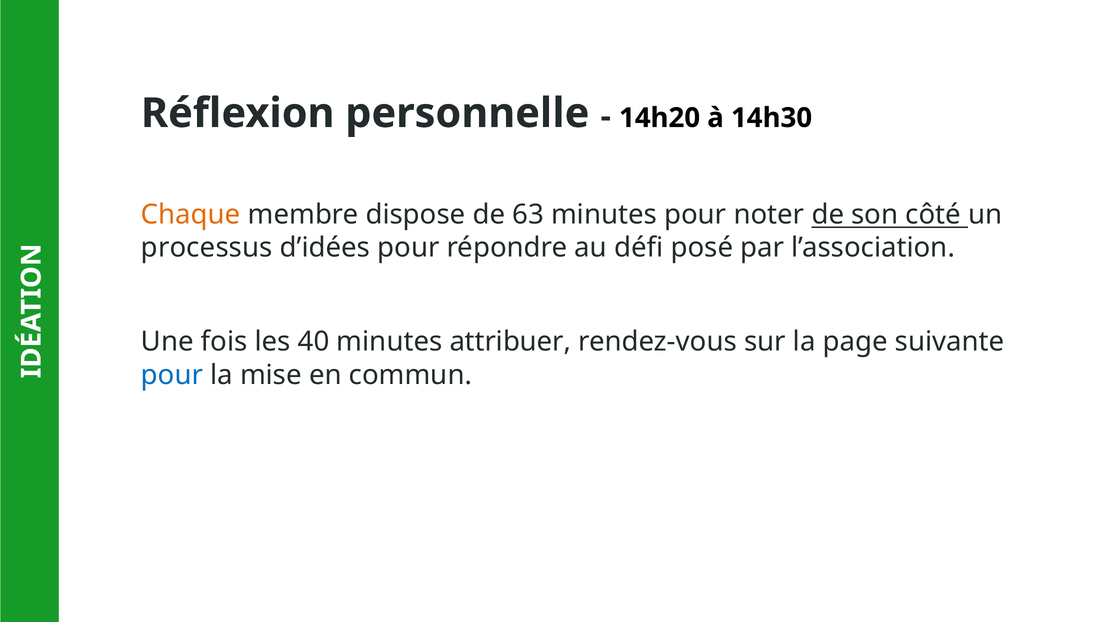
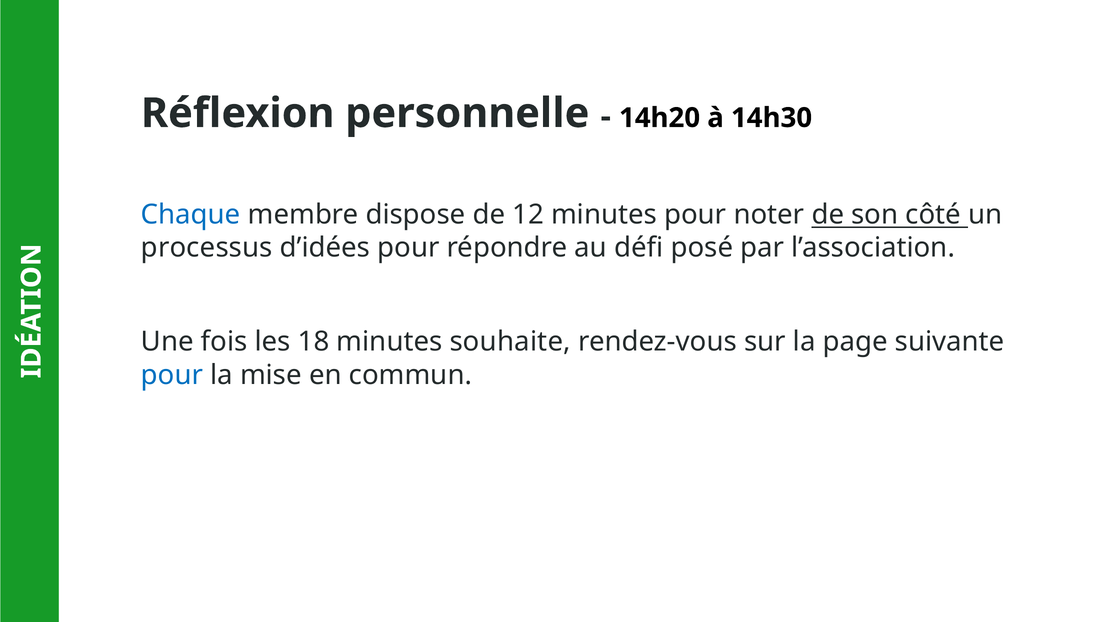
Chaque colour: orange -> blue (191, 214)
63: 63 -> 12 (528, 214)
40: 40 -> 18 (314, 342)
attribuer: attribuer -> souhaite (510, 342)
